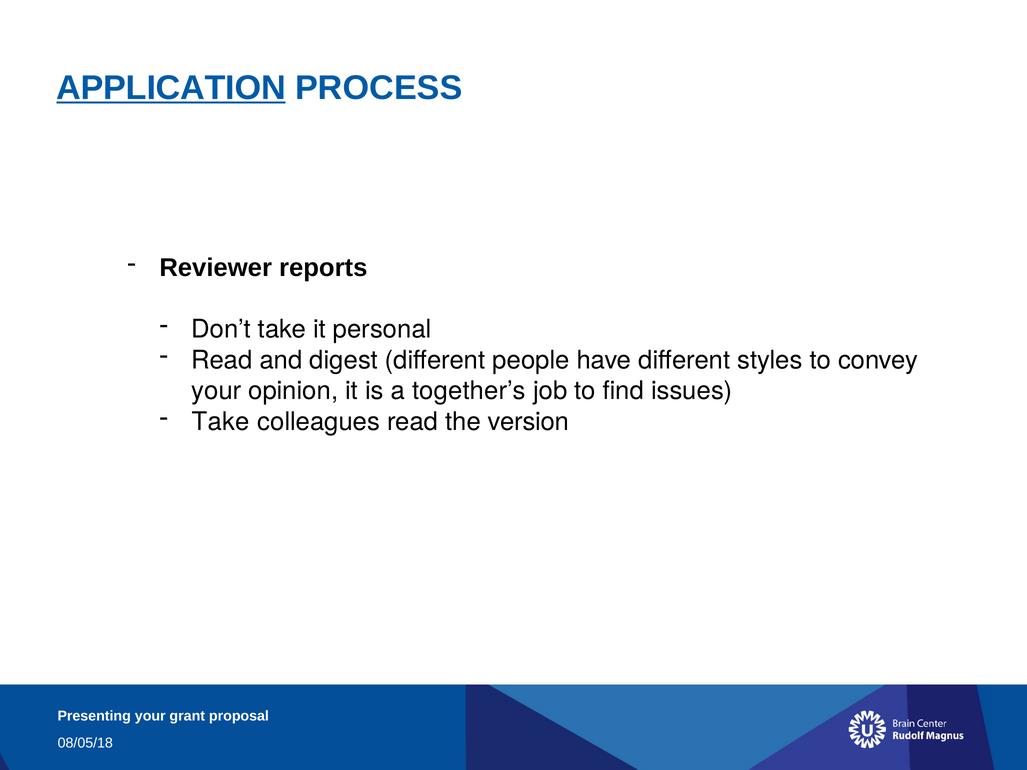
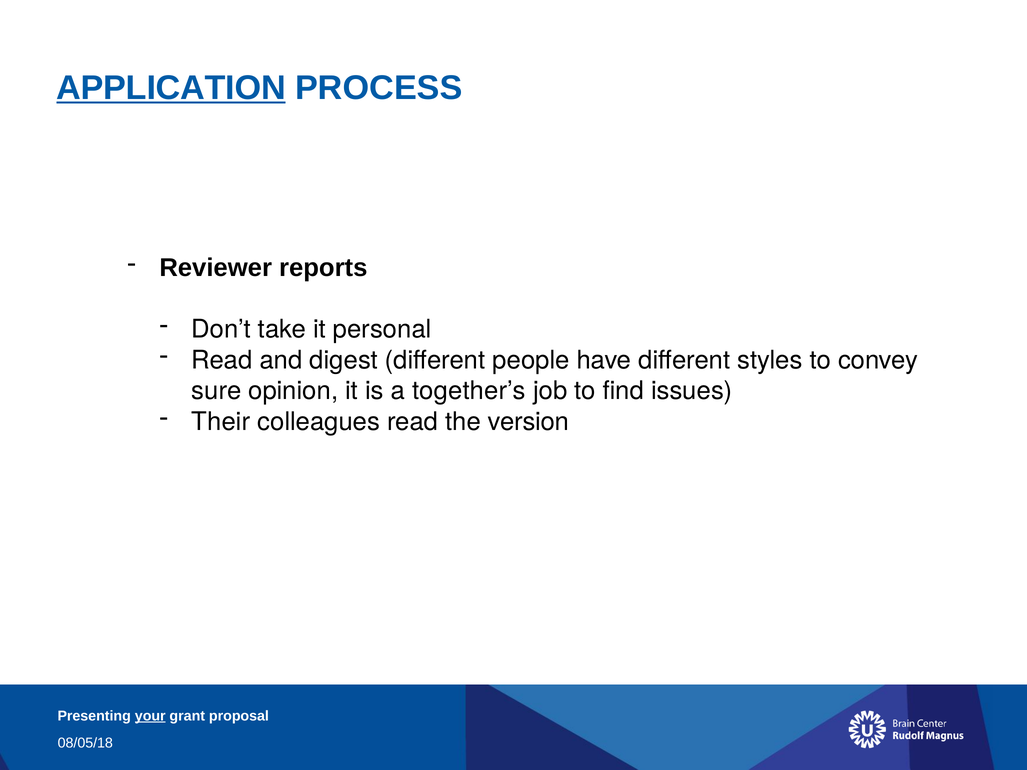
your: your -> sure (216, 391)
Take: Take -> Their (221, 422)
your underline: none -> present (150, 716)
